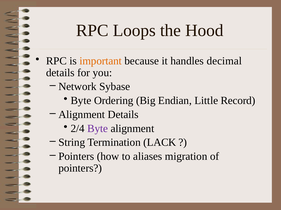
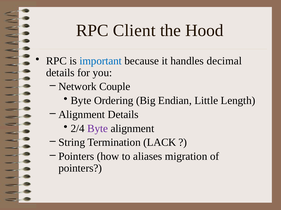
Loops: Loops -> Client (134, 30)
important colour: orange -> blue (101, 61)
Sybase: Sybase -> Couple (115, 87)
Record: Record -> Length (238, 101)
